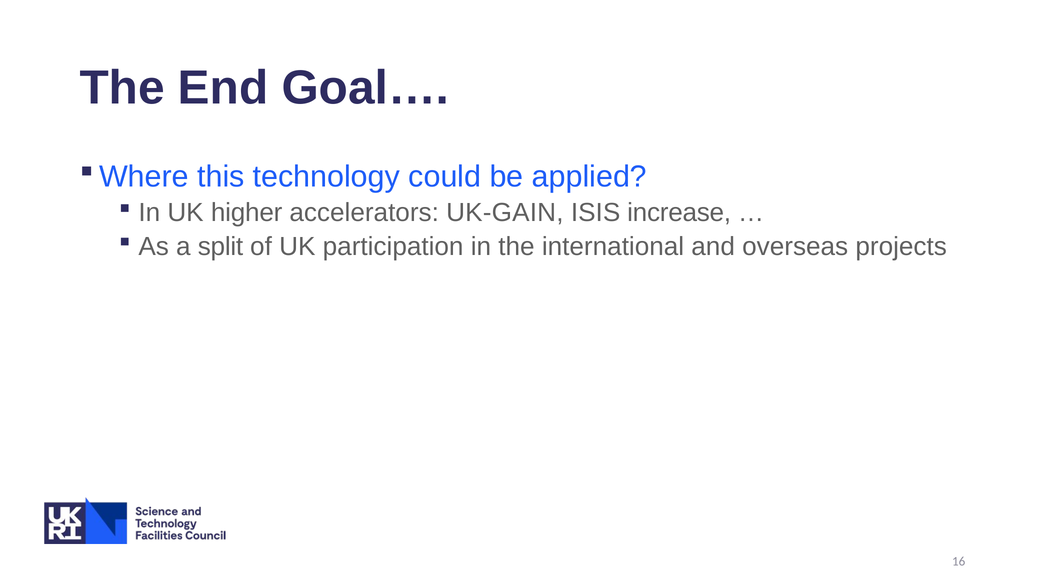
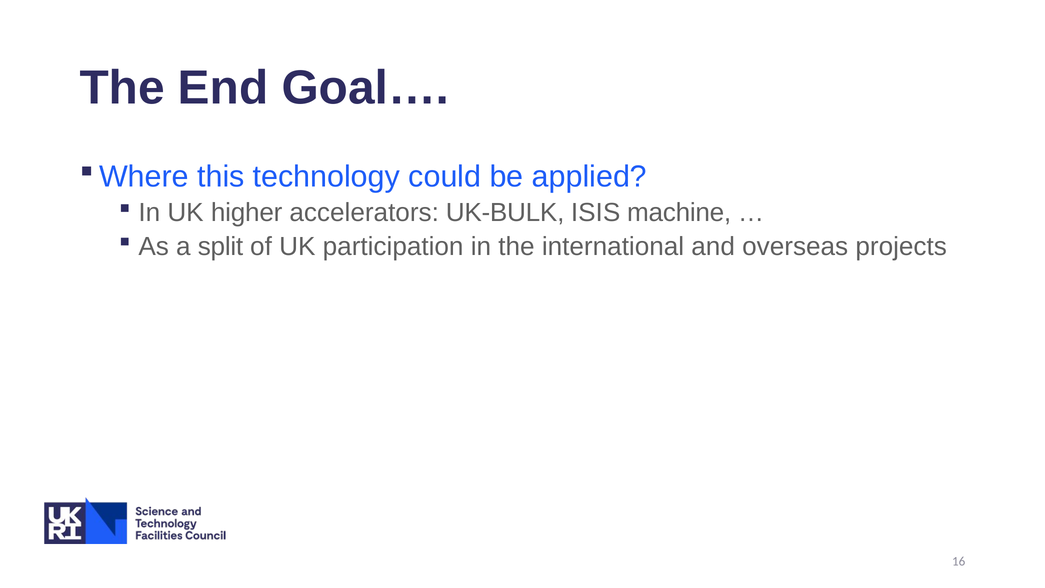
UK-GAIN: UK-GAIN -> UK-BULK (505, 213)
increase: increase -> machine (679, 213)
